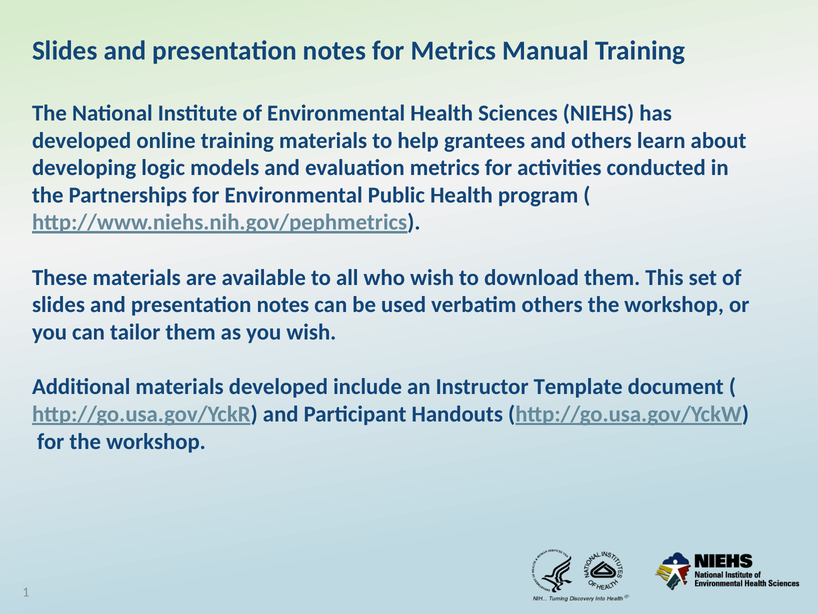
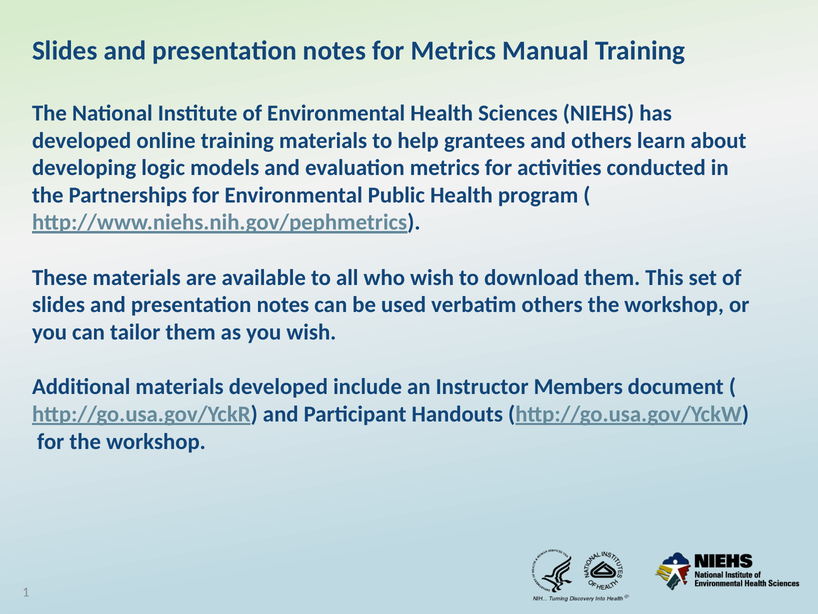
Template: Template -> Members (578, 386)
